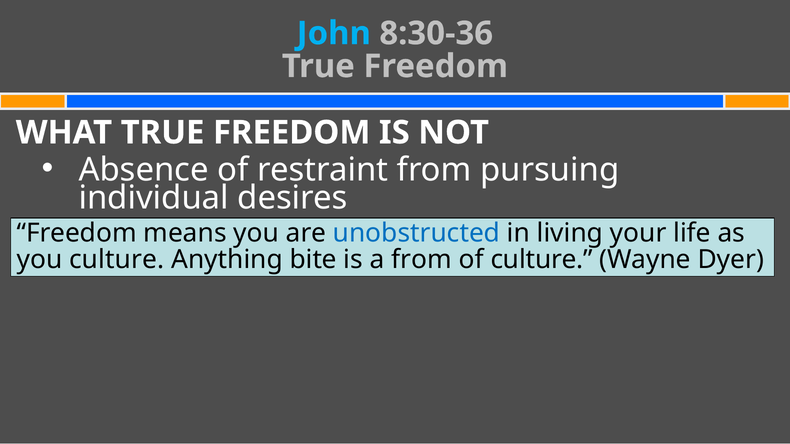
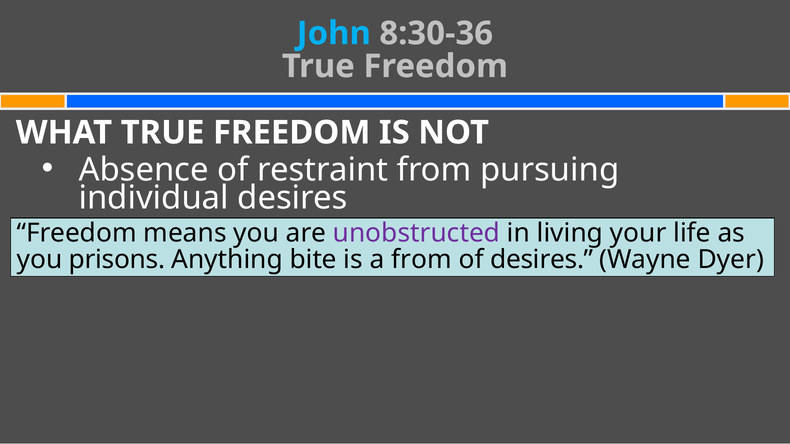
unobstructed colour: blue -> purple (416, 233)
you culture: culture -> prisons (117, 260)
of culture: culture -> desires (542, 260)
